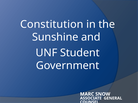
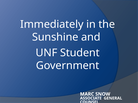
Constitution: Constitution -> Immediately (52, 24)
